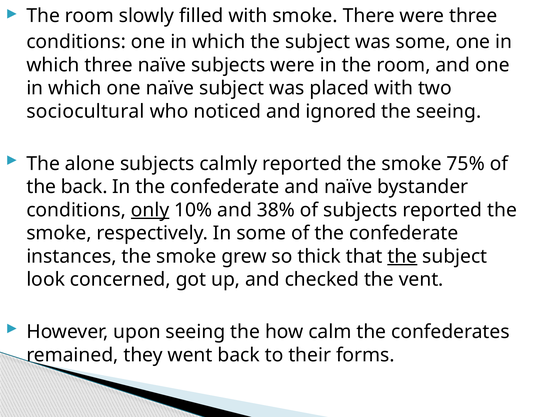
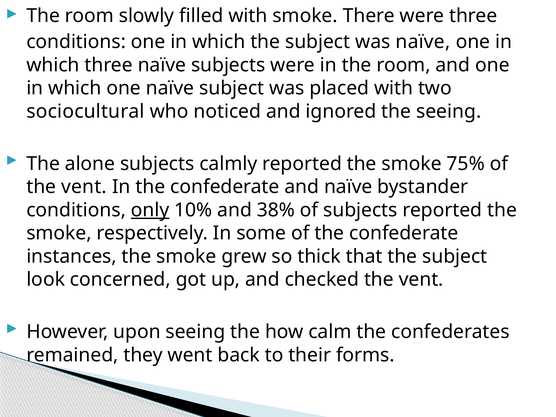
was some: some -> naïve (423, 42)
back: back -> vent (84, 187)
the underline: present -> none (402, 256)
